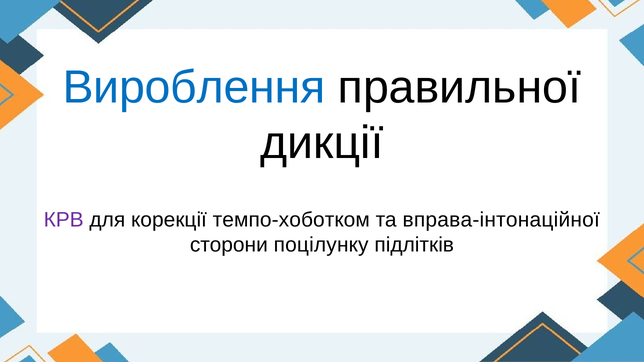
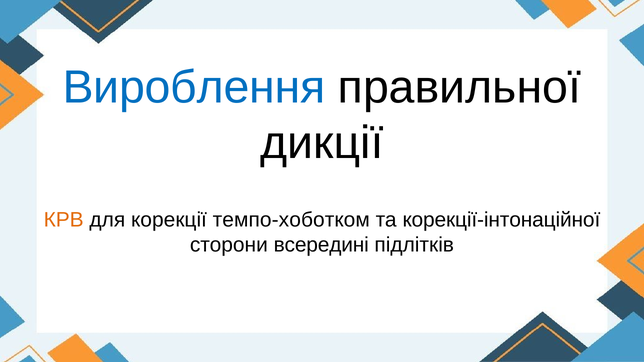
КРВ colour: purple -> orange (64, 220)
вправа-інтонаційної: вправа-інтонаційної -> корекції-інтонаційної (501, 220)
поцілунку: поцілунку -> всередині (321, 245)
